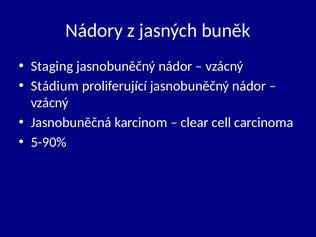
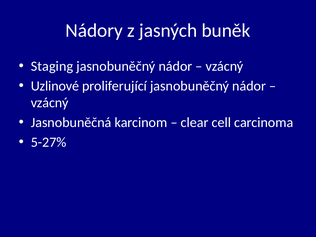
Stádium: Stádium -> Uzlinové (55, 86)
5-90%: 5-90% -> 5-27% (49, 142)
